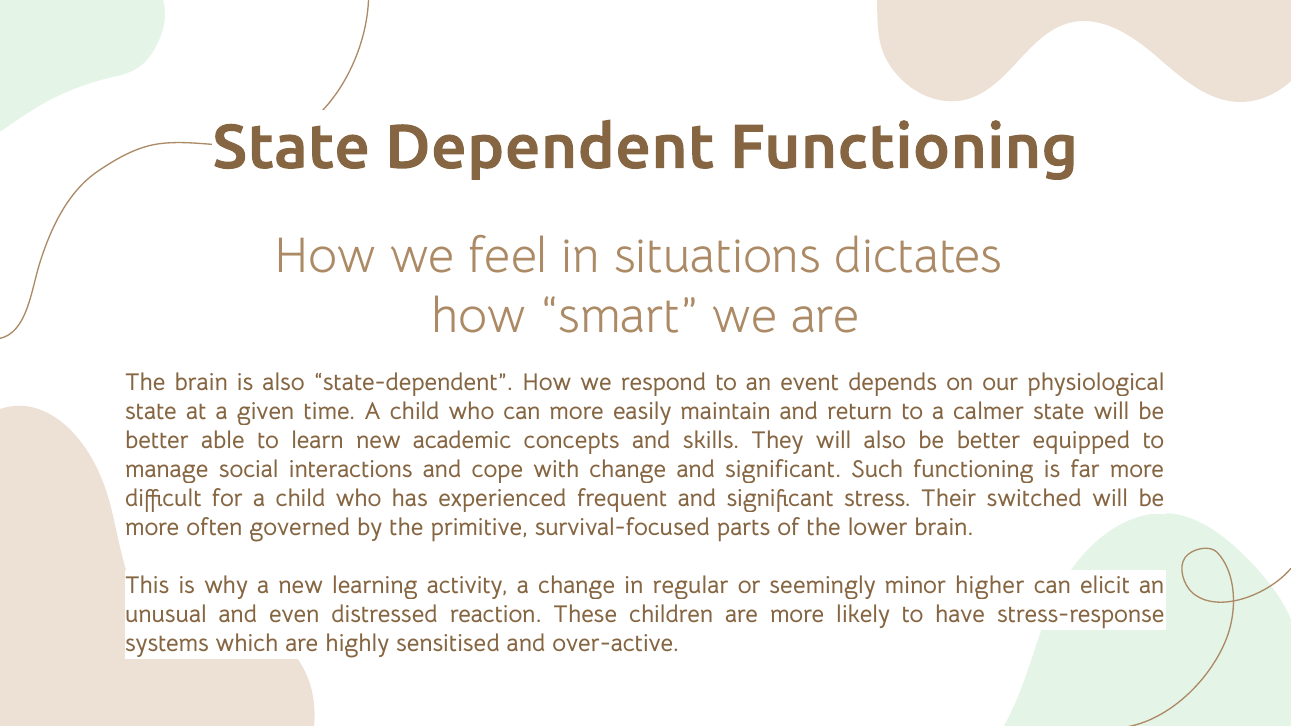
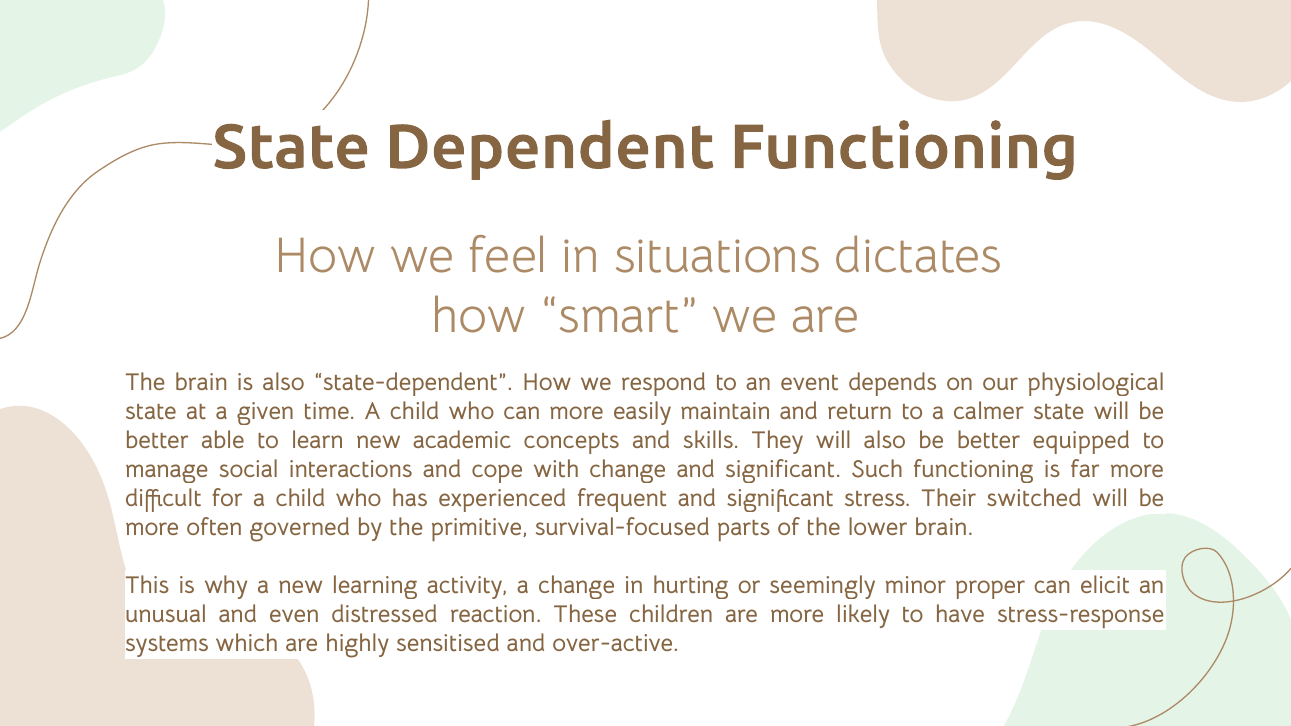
regular: regular -> hurting (691, 586)
higher: higher -> proper (990, 586)
